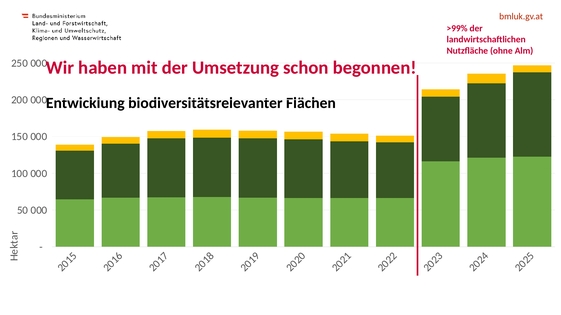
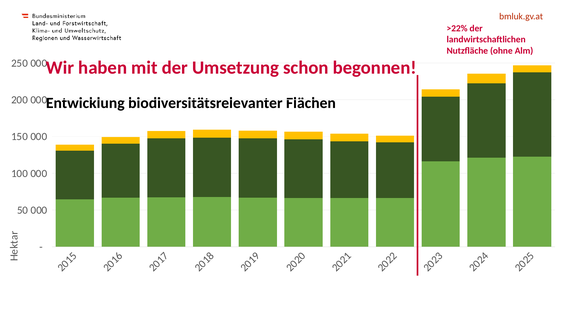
>99%: >99% -> >22% (457, 28)
